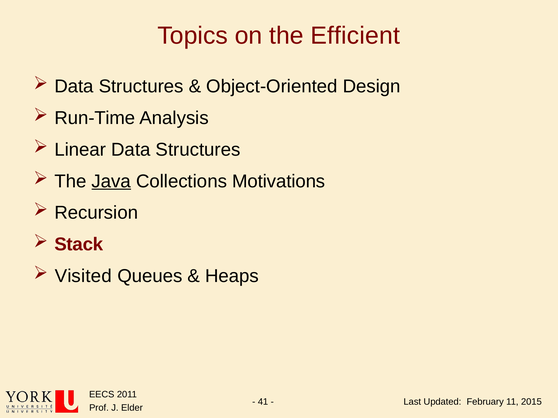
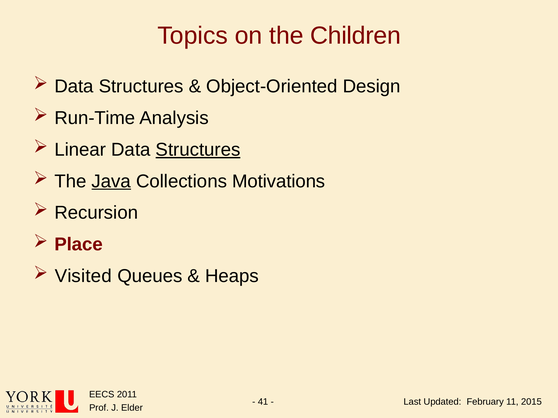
Efficient: Efficient -> Children (355, 36)
Structures underline: none -> present (198, 150)
Stack: Stack -> Place (79, 245)
